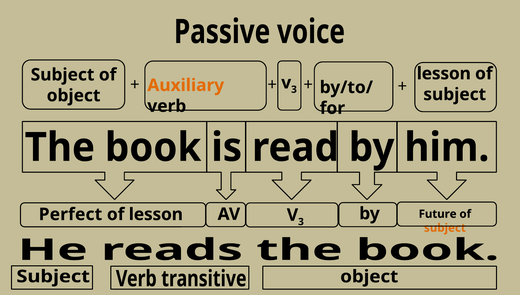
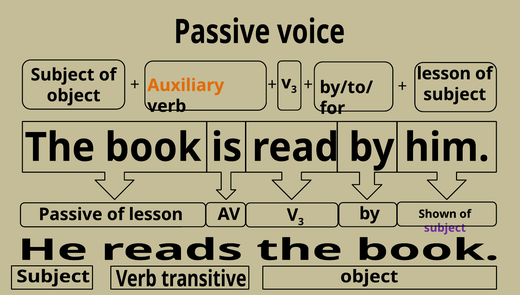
Perfect: Perfect -> Passive (71, 214)
Future: Future -> Shown (438, 214)
subject colour: orange -> purple (445, 228)
